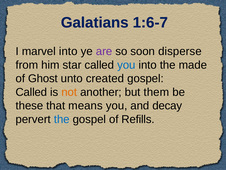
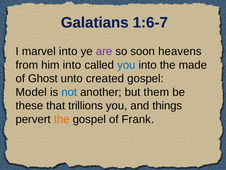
disperse: disperse -> heavens (180, 51)
him star: star -> into (72, 65)
Called: Called -> Model (31, 92)
not colour: orange -> blue (69, 92)
means: means -> trillions (86, 105)
decay: decay -> things (167, 105)
the colour: blue -> orange (62, 119)
Refills: Refills -> Frank (138, 119)
